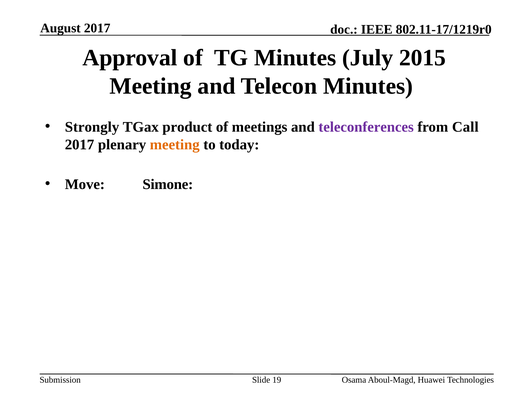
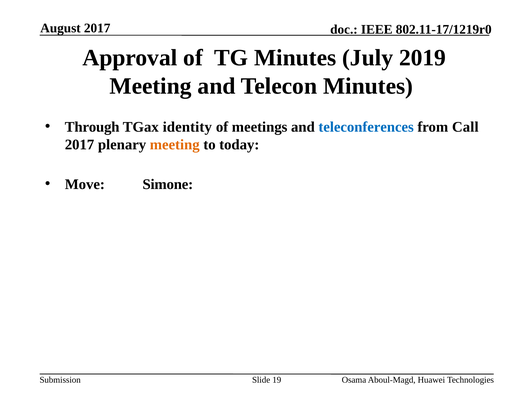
2015: 2015 -> 2019 (423, 58)
Strongly: Strongly -> Through (92, 127)
product: product -> identity (187, 127)
teleconferences colour: purple -> blue (366, 127)
